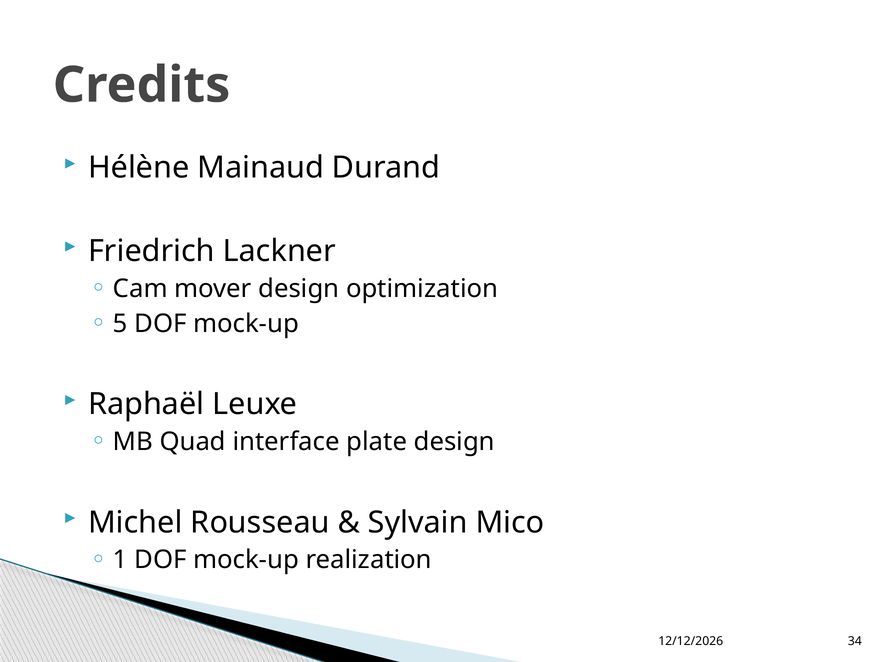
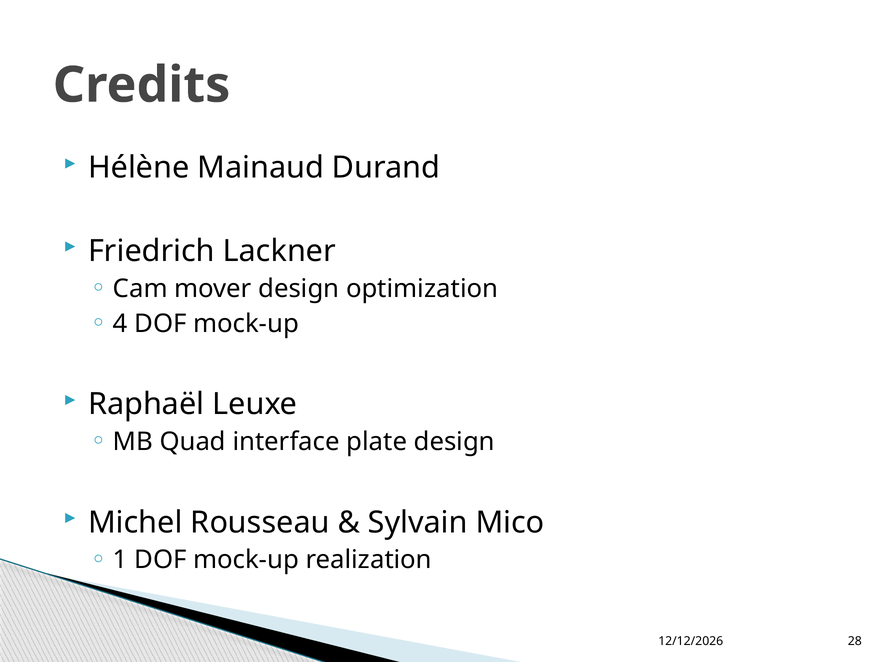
5: 5 -> 4 (120, 324)
34: 34 -> 28 (855, 641)
